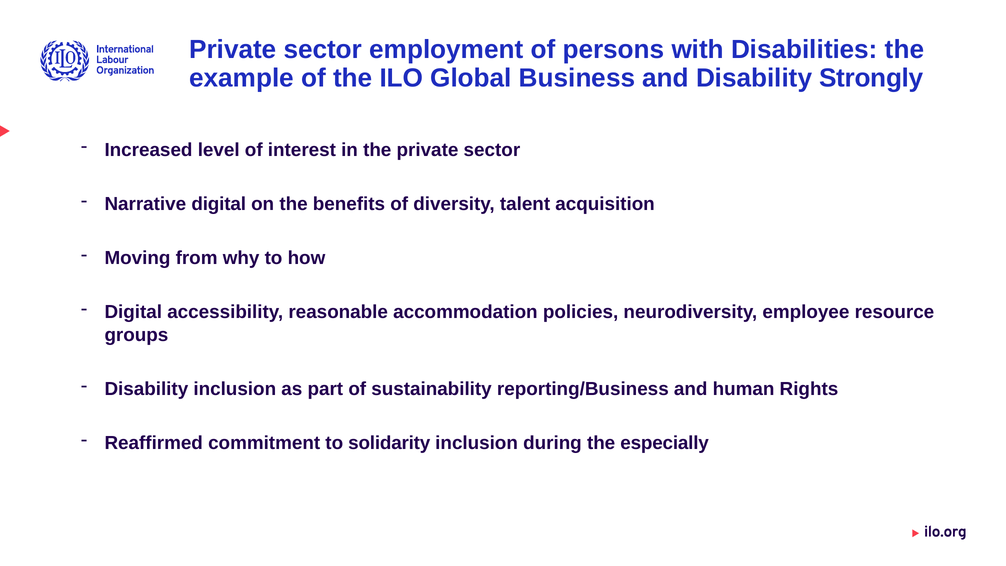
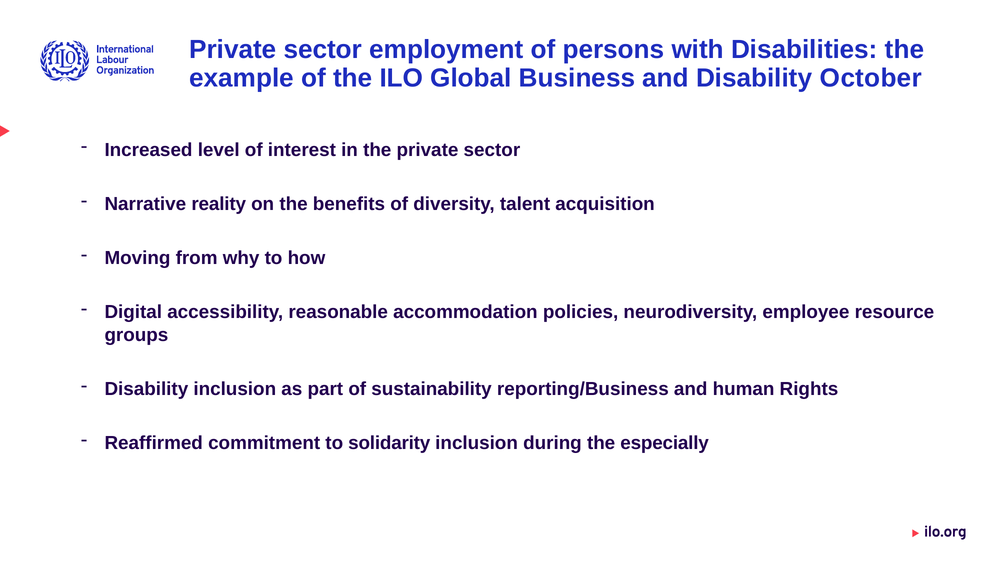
Strongly: Strongly -> October (871, 78)
Narrative digital: digital -> reality (219, 204)
